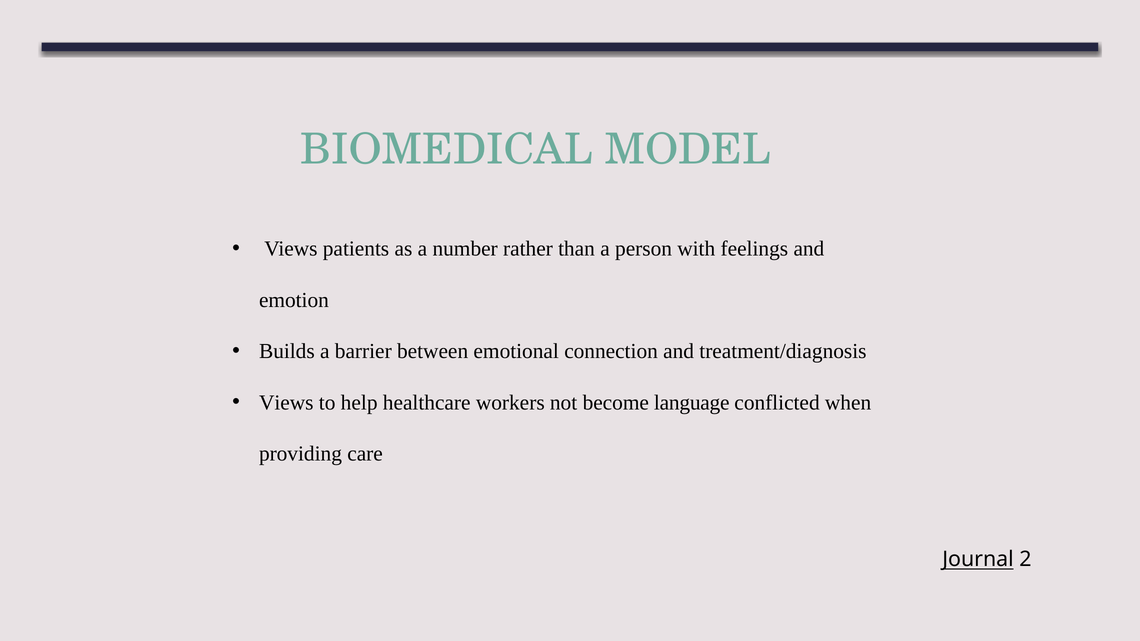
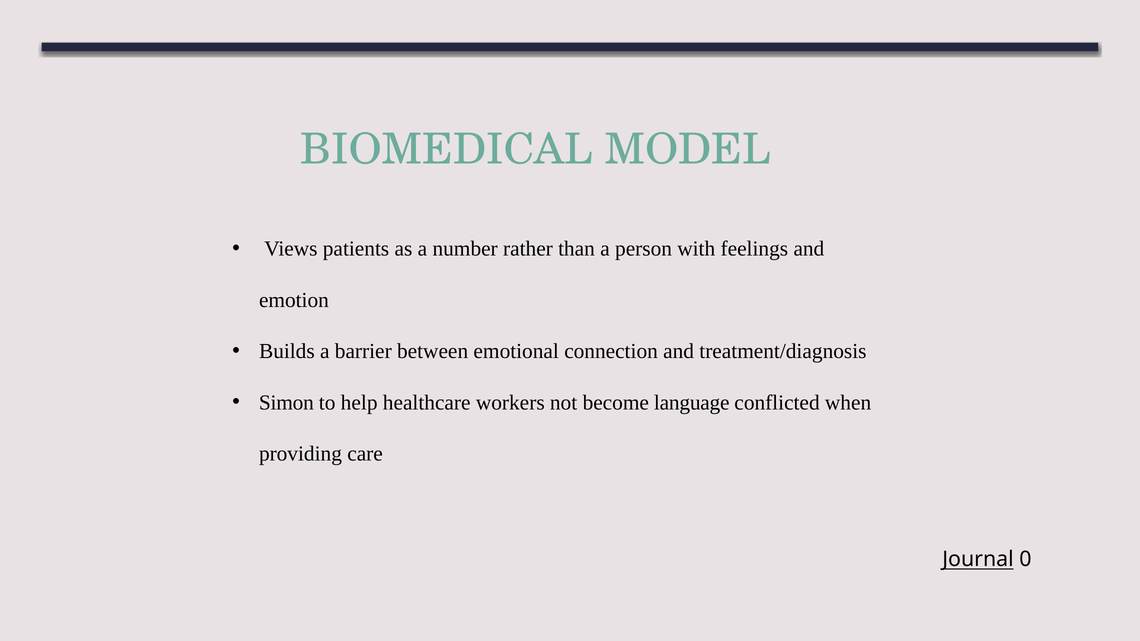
Views: Views -> Simon (286, 403)
2: 2 -> 0 (1025, 559)
